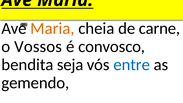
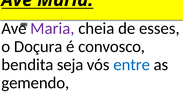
Maria colour: orange -> purple (52, 28)
carne: carne -> esses (159, 28)
Vossos: Vossos -> Doçura (38, 47)
